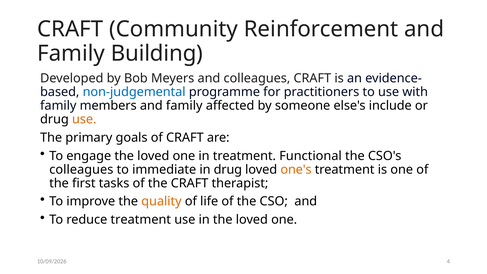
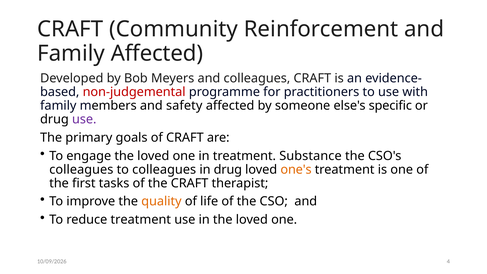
Family Building: Building -> Affected (157, 53)
non-judgemental colour: blue -> red (134, 92)
members and family: family -> safety (184, 106)
include: include -> specific (390, 106)
use colour: orange -> purple (84, 119)
Functional: Functional -> Substance (310, 156)
to immediate: immediate -> colleagues (164, 169)
